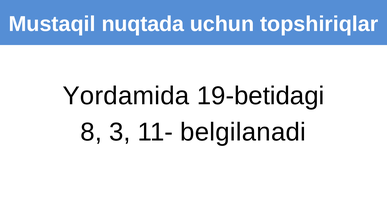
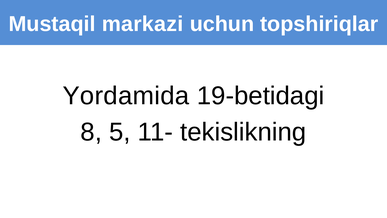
nuqtada: nuqtada -> markazi (143, 24)
3: 3 -> 5 (120, 132)
belgilanadi: belgilanadi -> tekislikning (243, 132)
